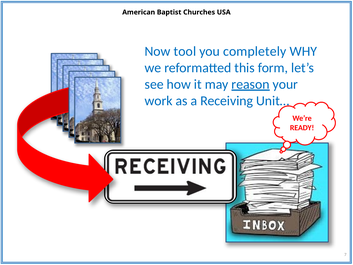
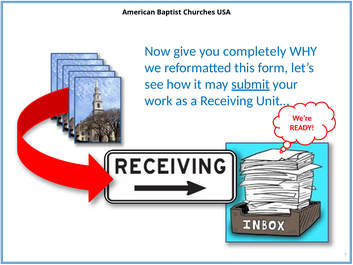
tool: tool -> give (185, 51)
reason: reason -> submit (251, 84)
